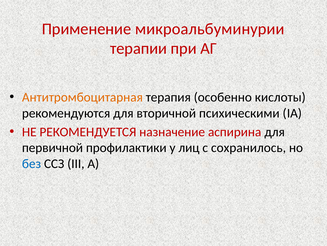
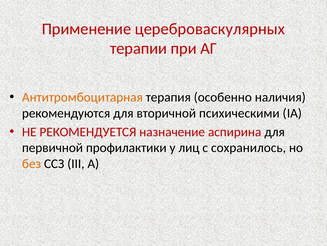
микроальбуминурии: микроальбуминурии -> цереброваскулярных (210, 29)
кислоты: кислоты -> наличия (280, 97)
без colour: blue -> orange (32, 163)
